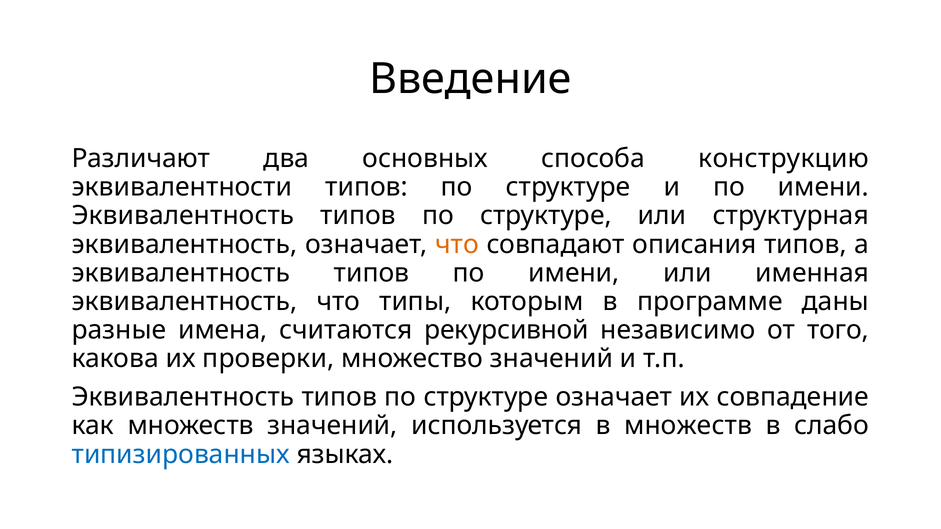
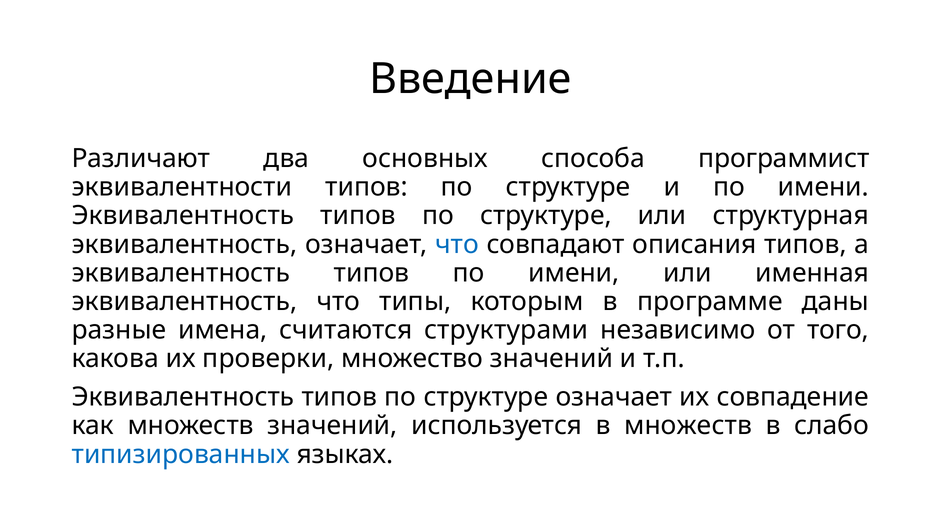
конструкцию: конструкцию -> программист (784, 159)
что colour: orange -> blue (457, 244)
рекурсивной: рекурсивной -> структурами (506, 330)
